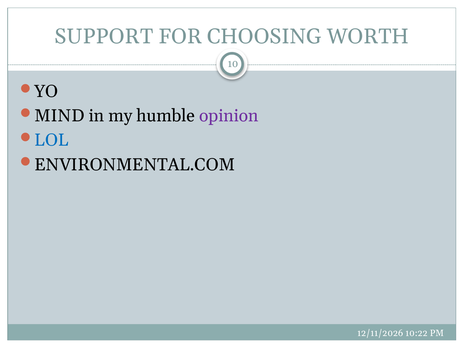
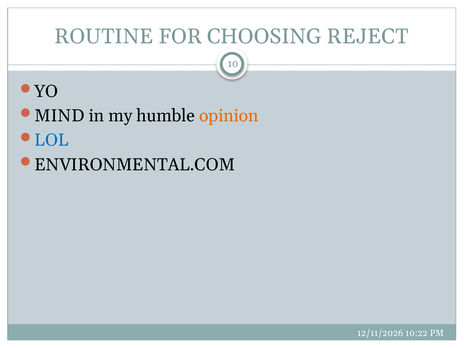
SUPPORT: SUPPORT -> ROUTINE (104, 37)
WORTH: WORTH -> REJECT (368, 37)
opinion colour: purple -> orange (229, 116)
